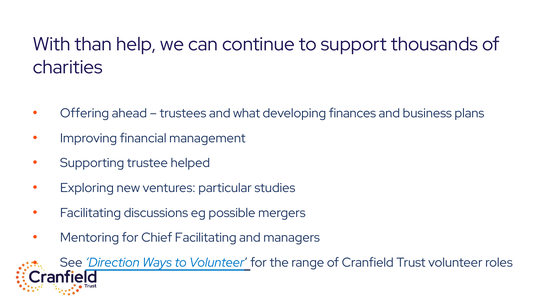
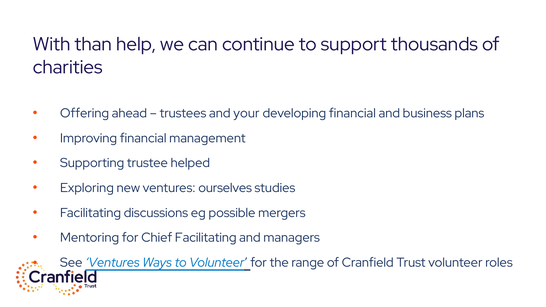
what: what -> your (246, 113)
developing finances: finances -> financial (352, 113)
particular: particular -> ourselves (225, 188)
See Direction: Direction -> Ventures (112, 263)
